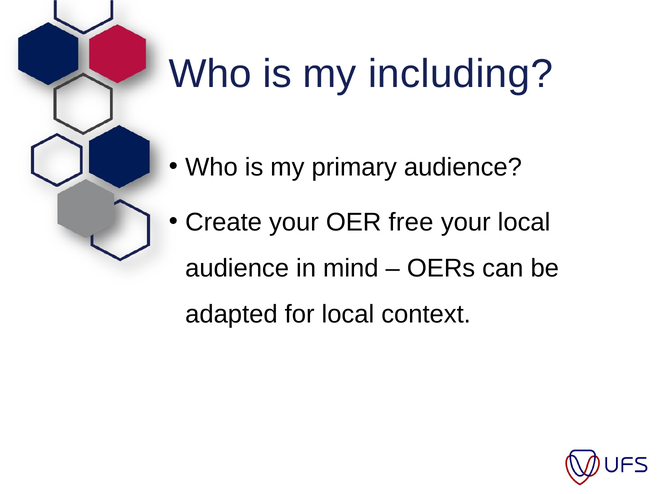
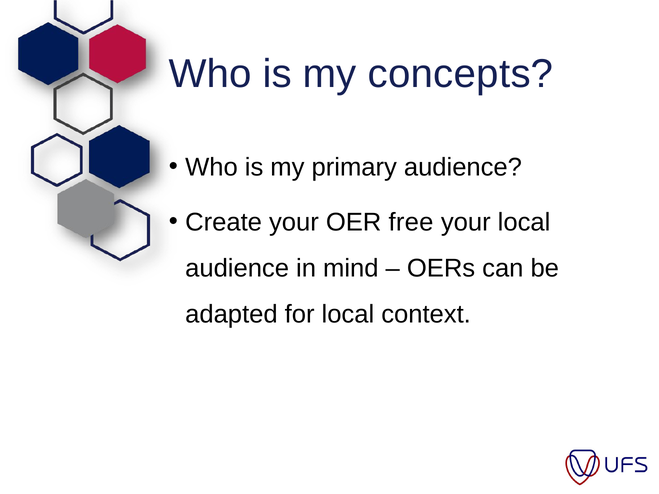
including: including -> concepts (461, 74)
